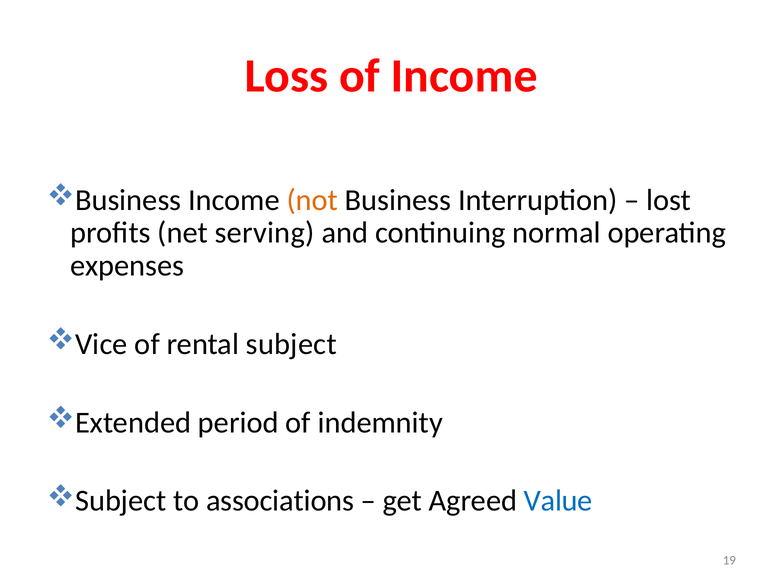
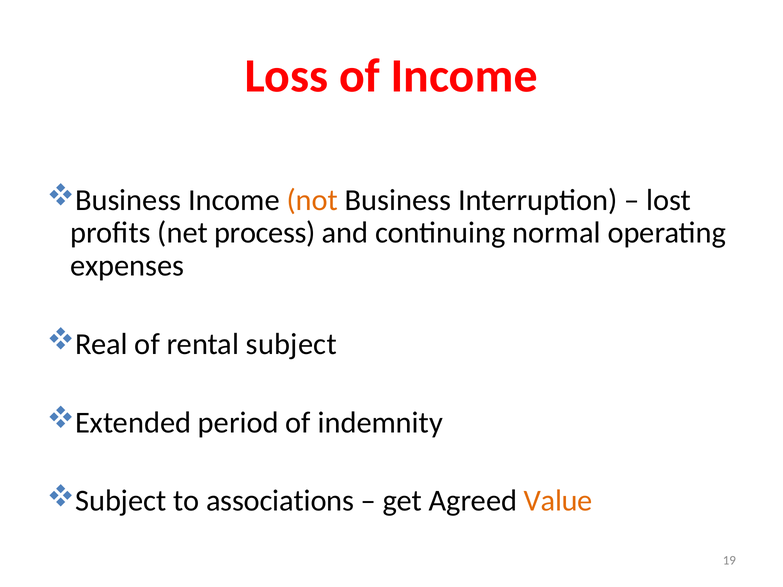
serving: serving -> process (265, 233)
Vice: Vice -> Real (101, 344)
Value colour: blue -> orange (558, 501)
